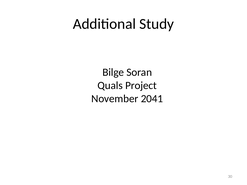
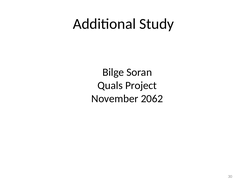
2041: 2041 -> 2062 (152, 99)
